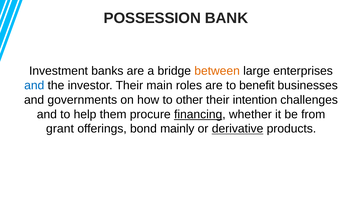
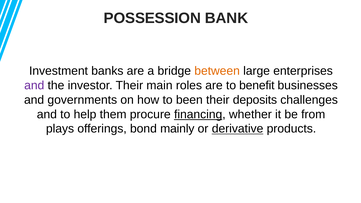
and colour: blue -> purple (34, 85)
other: other -> been (189, 100)
intention: intention -> deposits (255, 100)
grant: grant -> plays (60, 129)
